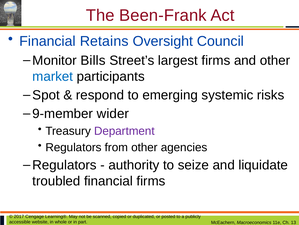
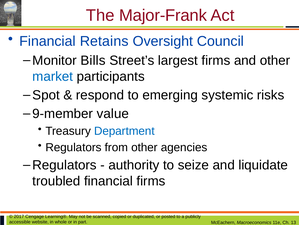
Been-Frank: Been-Frank -> Major-Frank (163, 15)
wider: wider -> value (113, 113)
Department colour: purple -> blue (124, 131)
